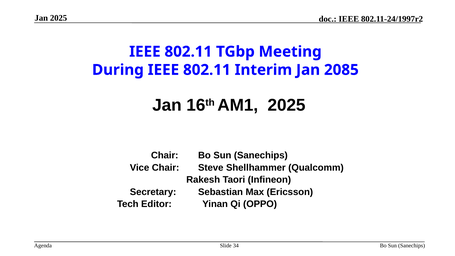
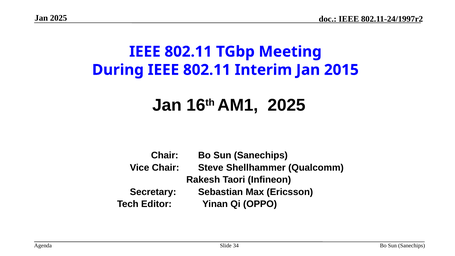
2085: 2085 -> 2015 (341, 70)
